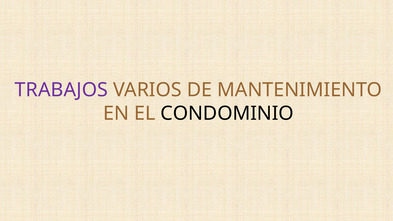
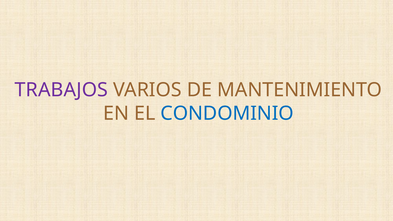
CONDOMINIO colour: black -> blue (227, 114)
